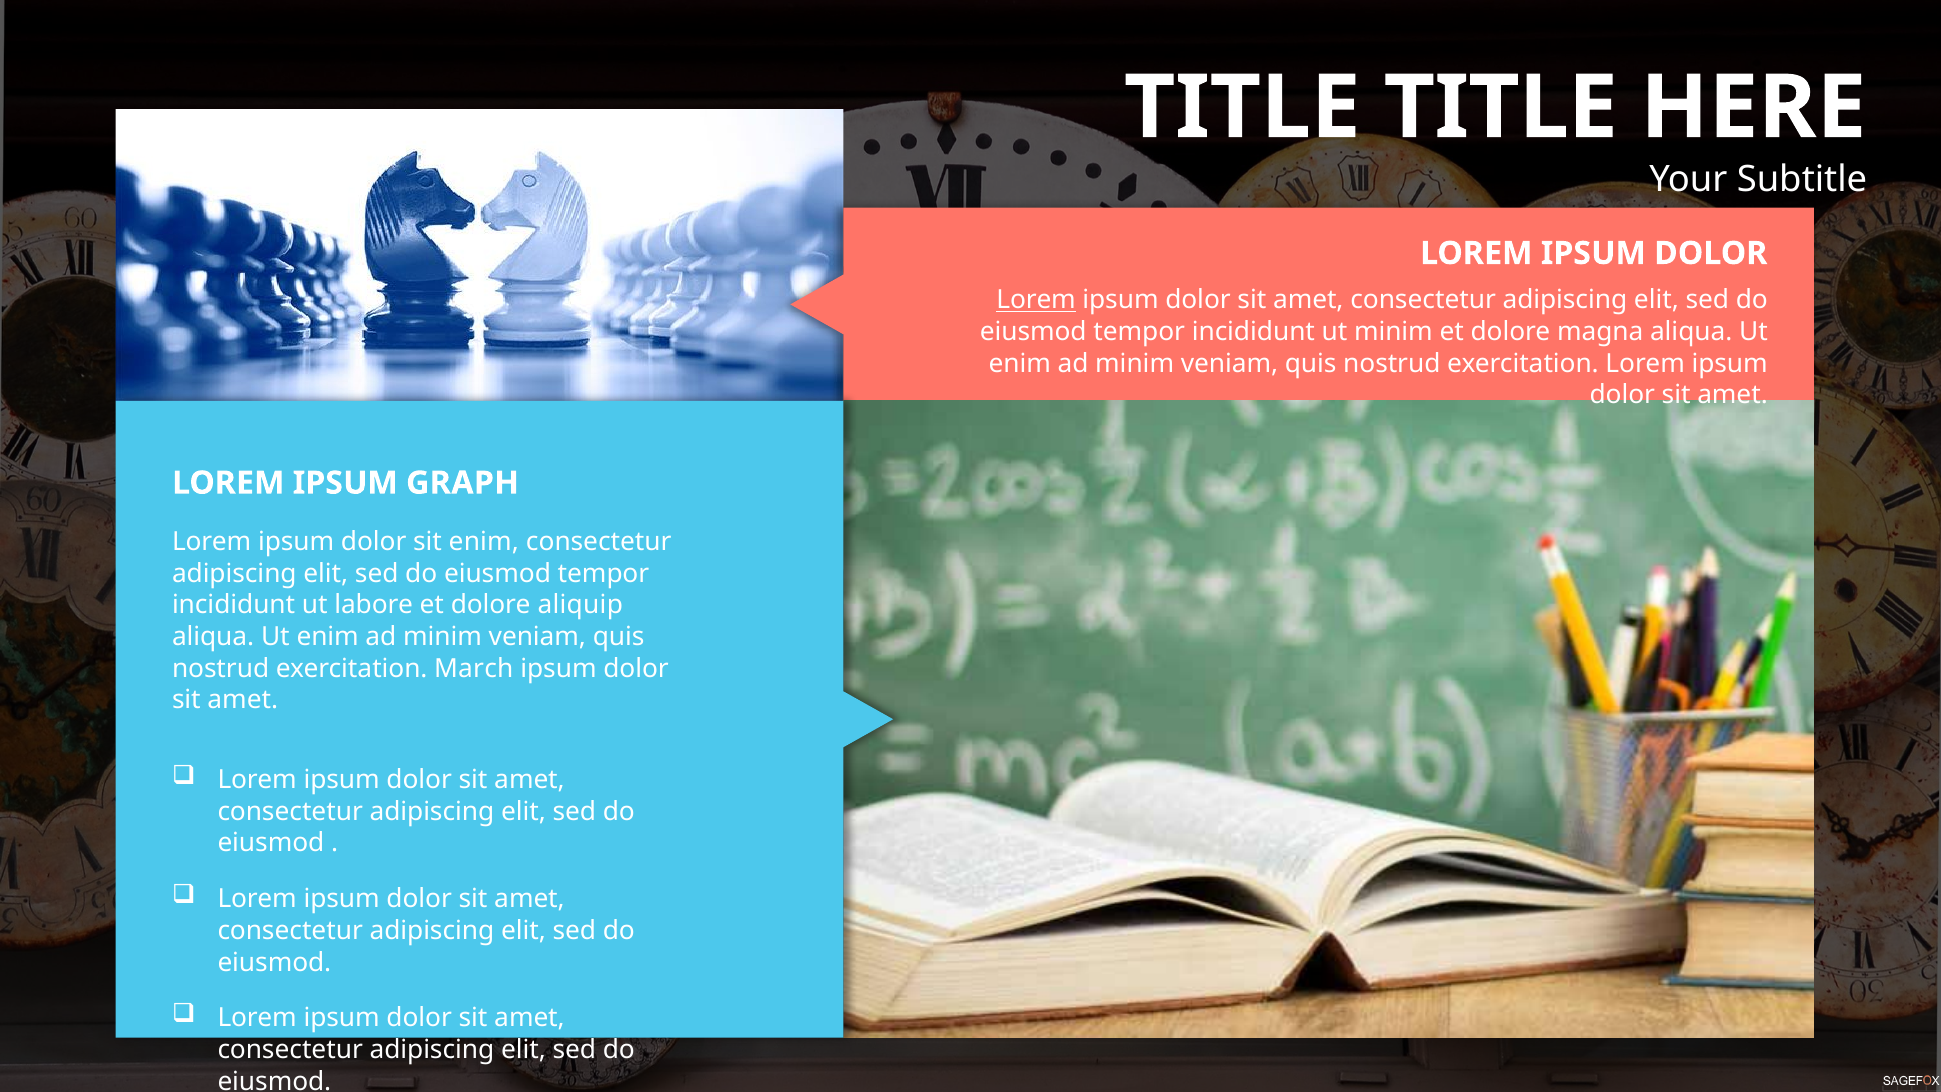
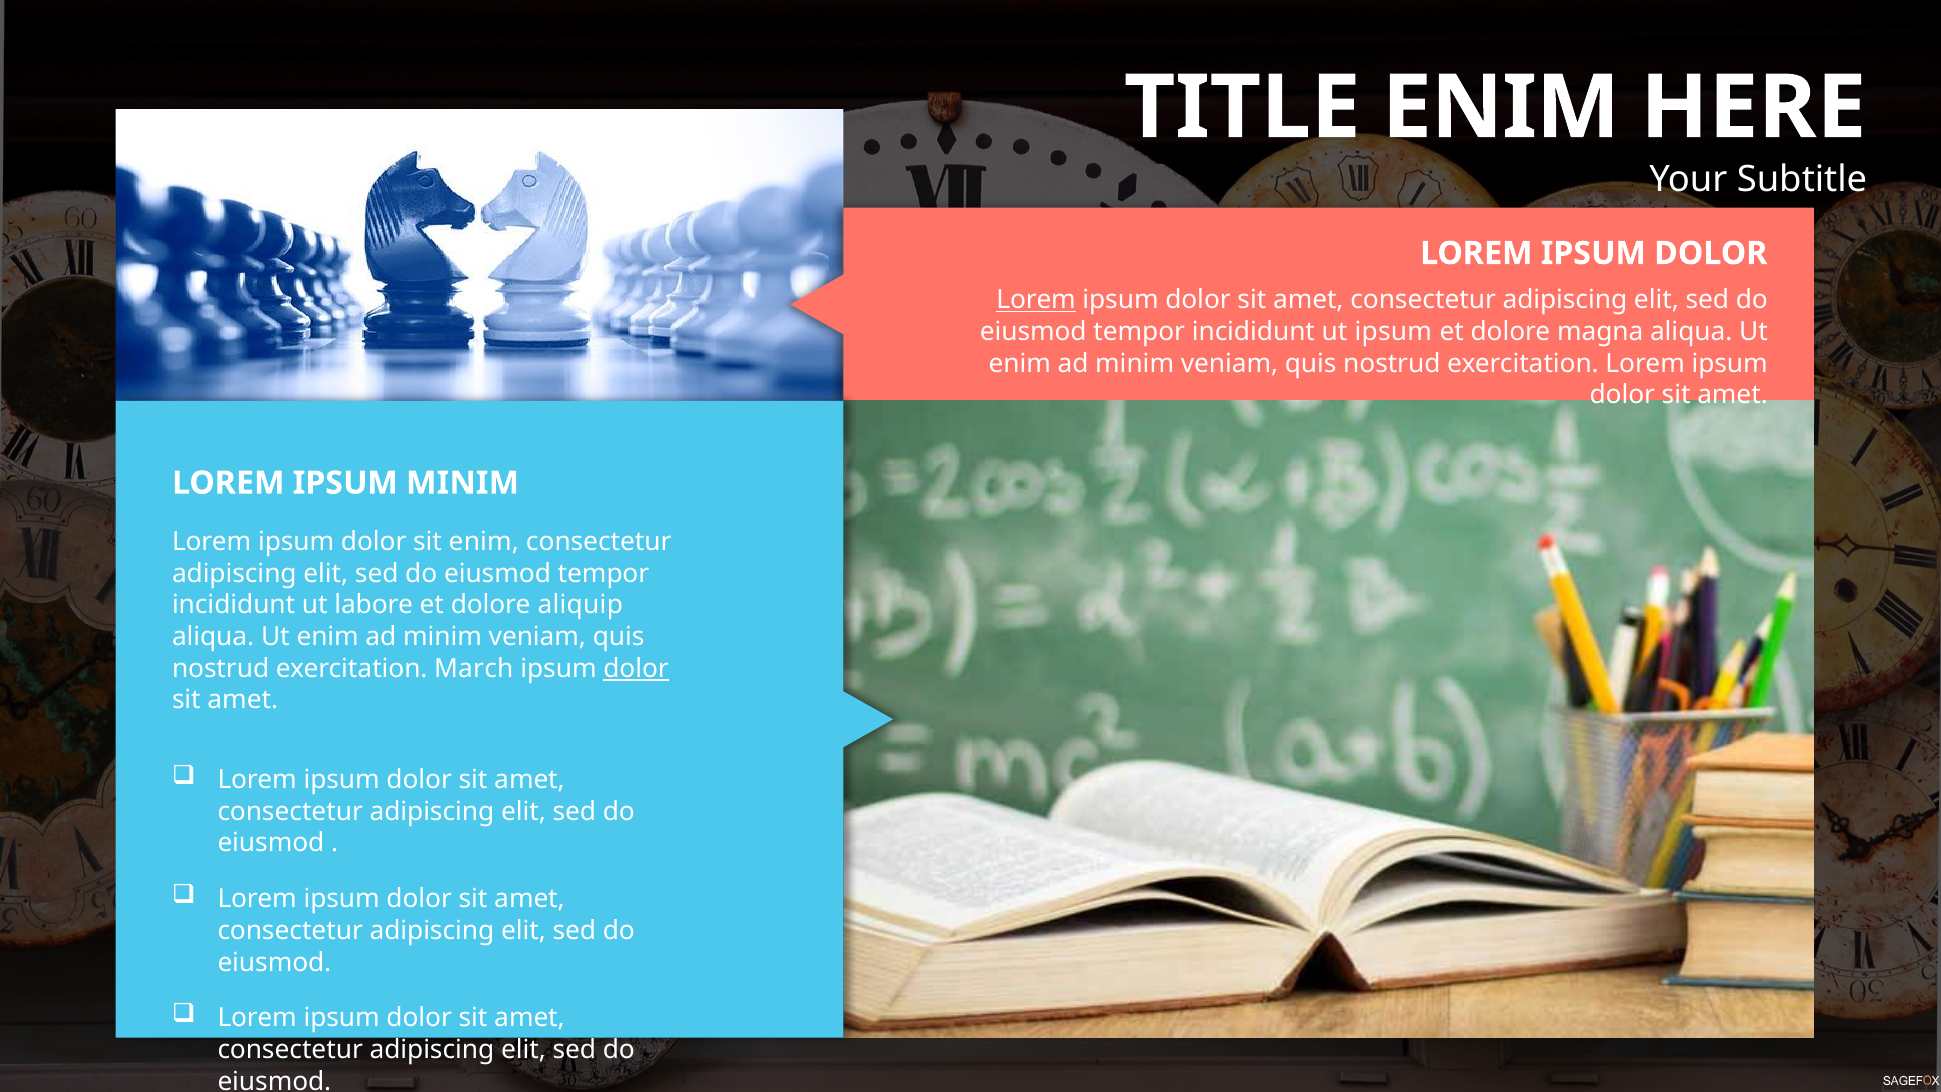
TITLE TITLE: TITLE -> ENIM (1501, 108)
ut minim: minim -> ipsum (1393, 332)
IPSUM GRAPH: GRAPH -> MINIM (463, 483)
dolor underline: none -> present (636, 668)
